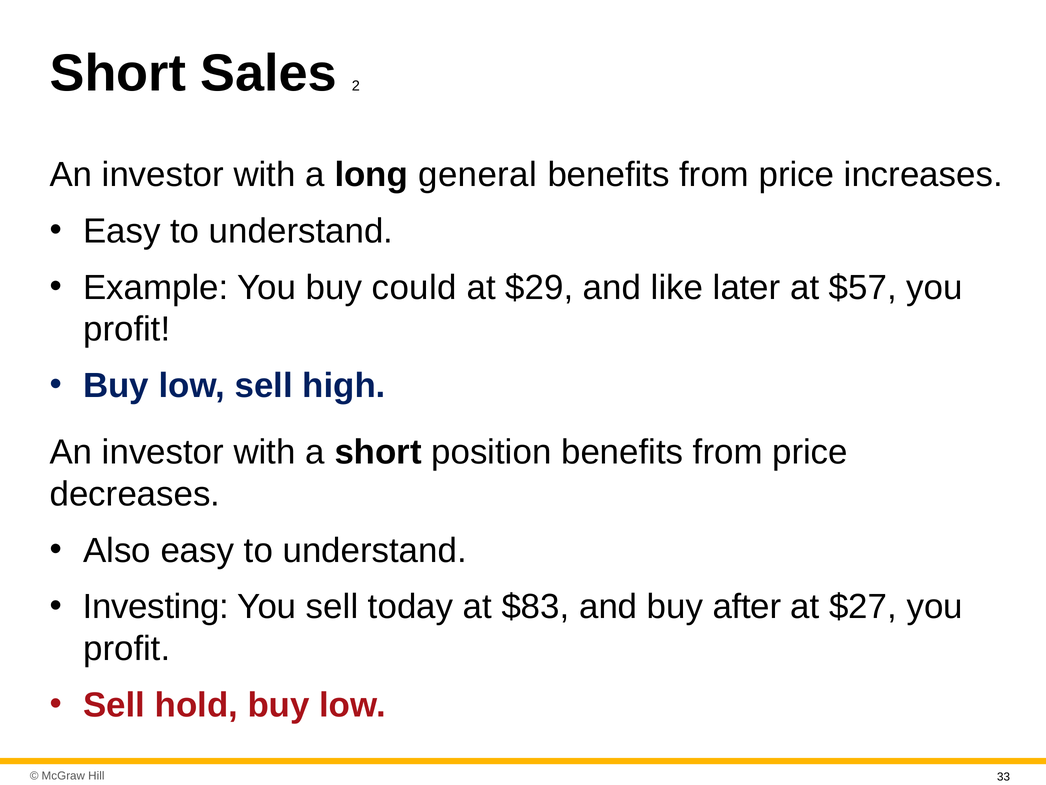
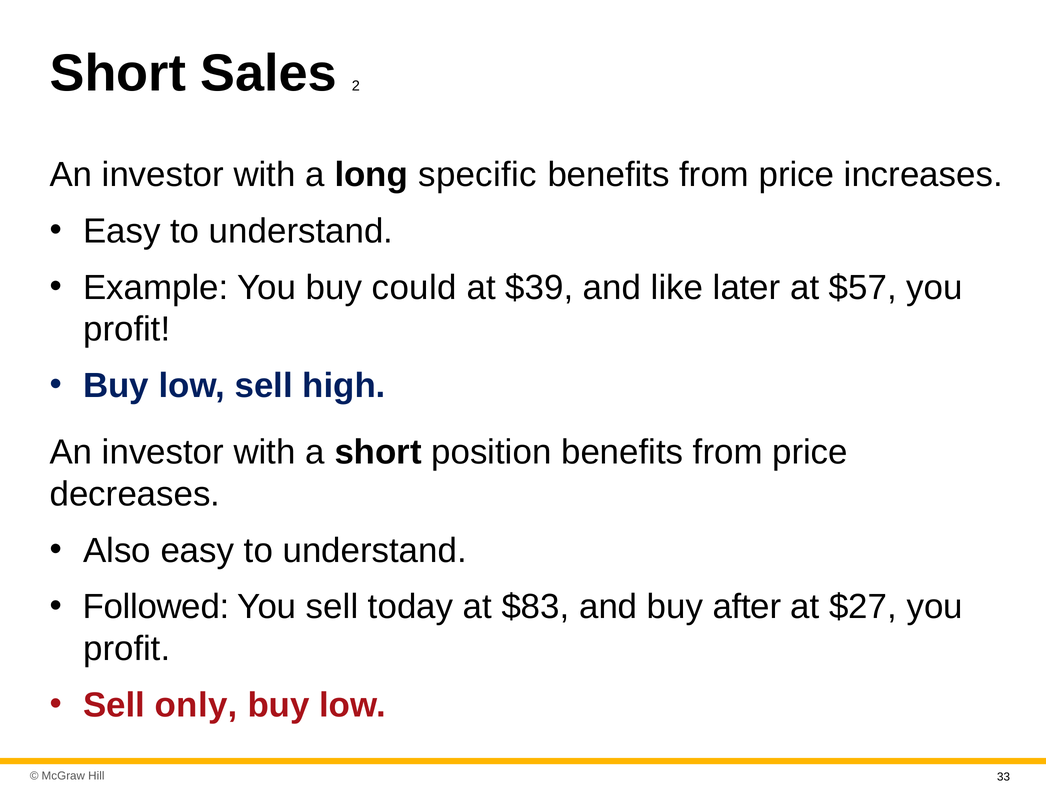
general: general -> specific (478, 175)
$29: $29 -> $39 (539, 287)
Investing: Investing -> Followed (156, 607)
hold: hold -> only (196, 705)
